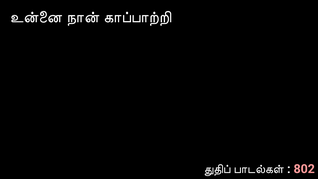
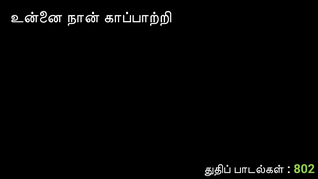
802 colour: pink -> light green (304, 169)
